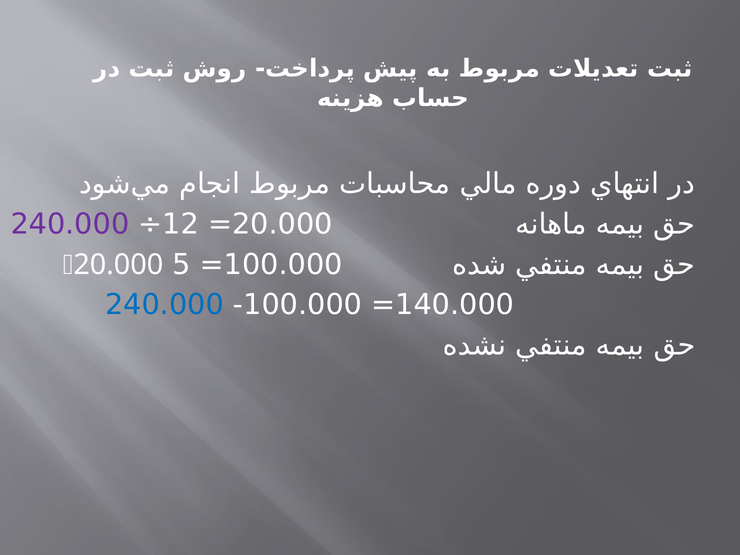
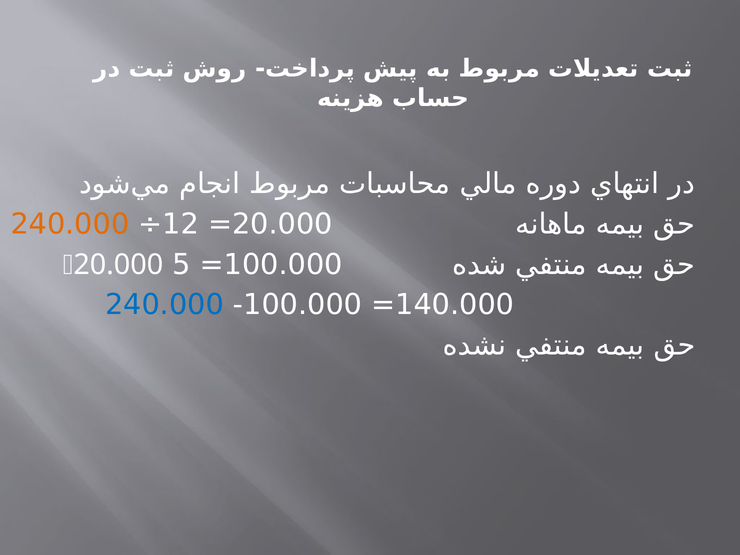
240.000 colour: purple -> orange (70, 224)
